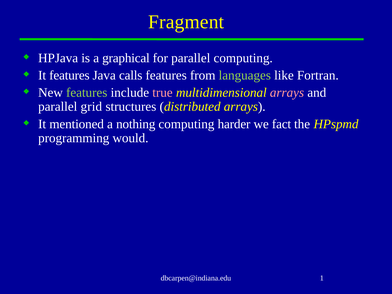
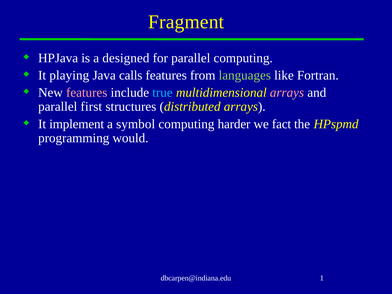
graphical: graphical -> designed (126, 58)
It features: features -> playing (69, 75)
features colour: light green -> pink (87, 93)
true colour: pink -> light blue (163, 93)
grid: grid -> first (91, 107)
mentioned: mentioned -> implement (77, 124)
nothing: nothing -> symbol (136, 124)
